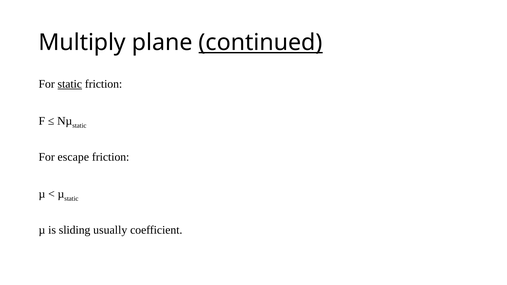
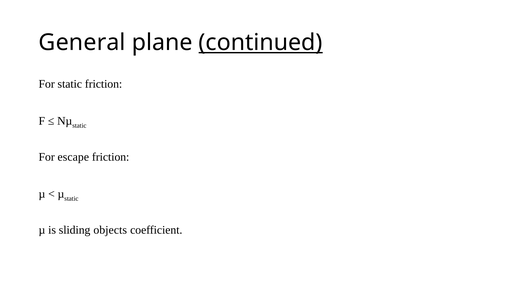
Multiply: Multiply -> General (82, 43)
static underline: present -> none (70, 84)
usually: usually -> objects (110, 230)
